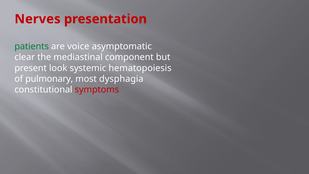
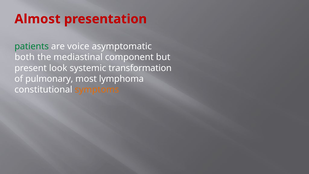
Nerves: Nerves -> Almost (38, 19)
clear: clear -> both (25, 57)
hematopoiesis: hematopoiesis -> transformation (140, 68)
dysphagia: dysphagia -> lymphoma (121, 79)
symptoms colour: red -> orange (97, 90)
